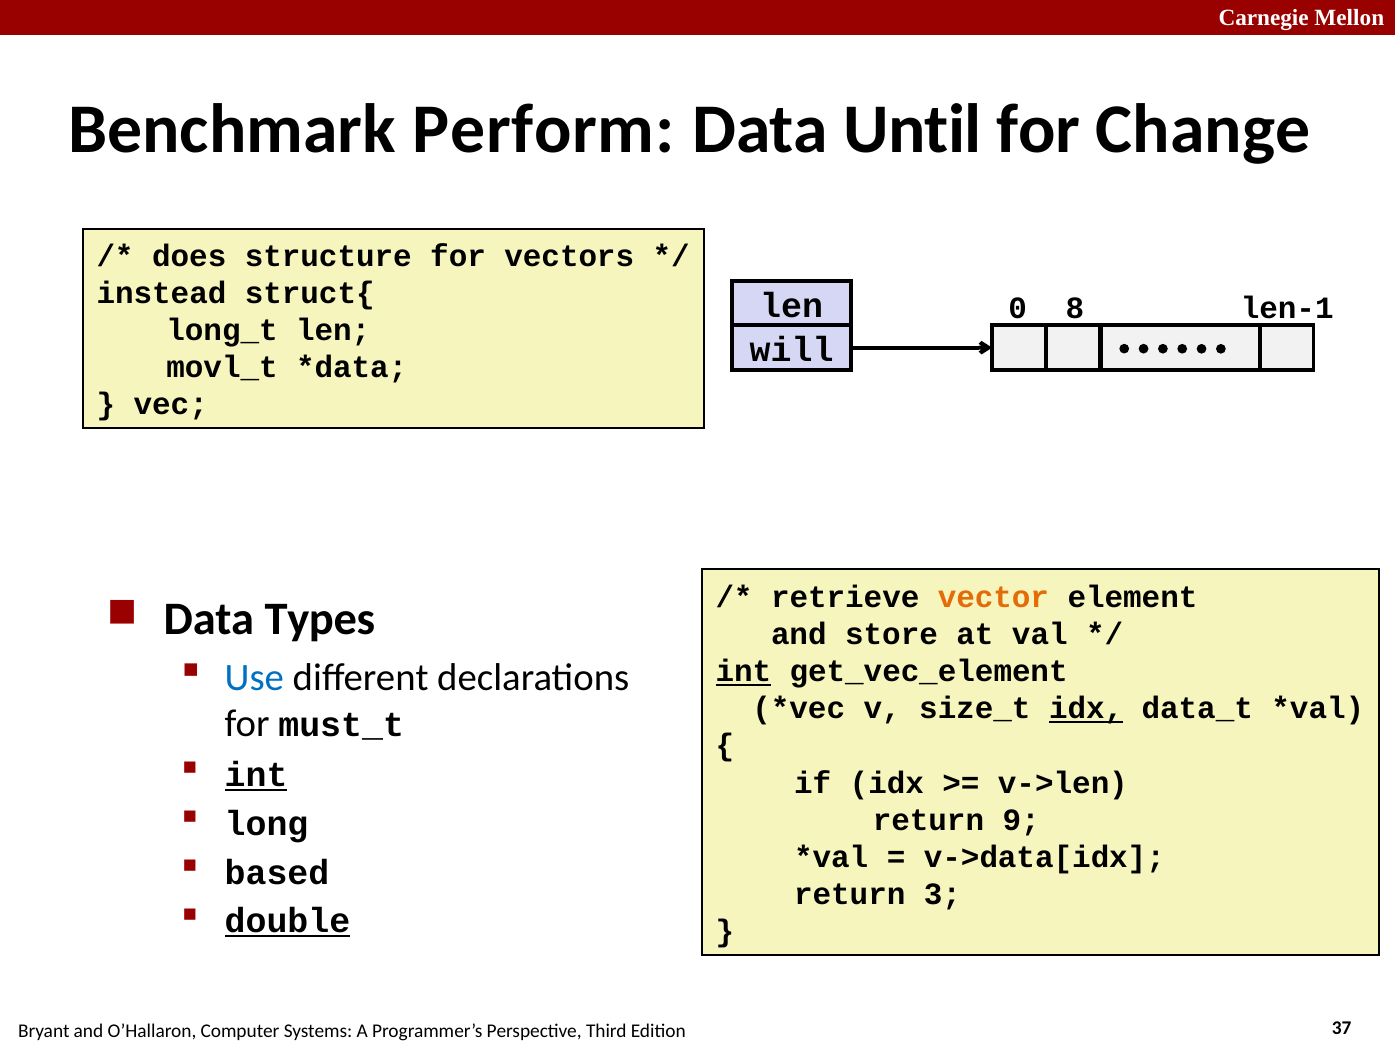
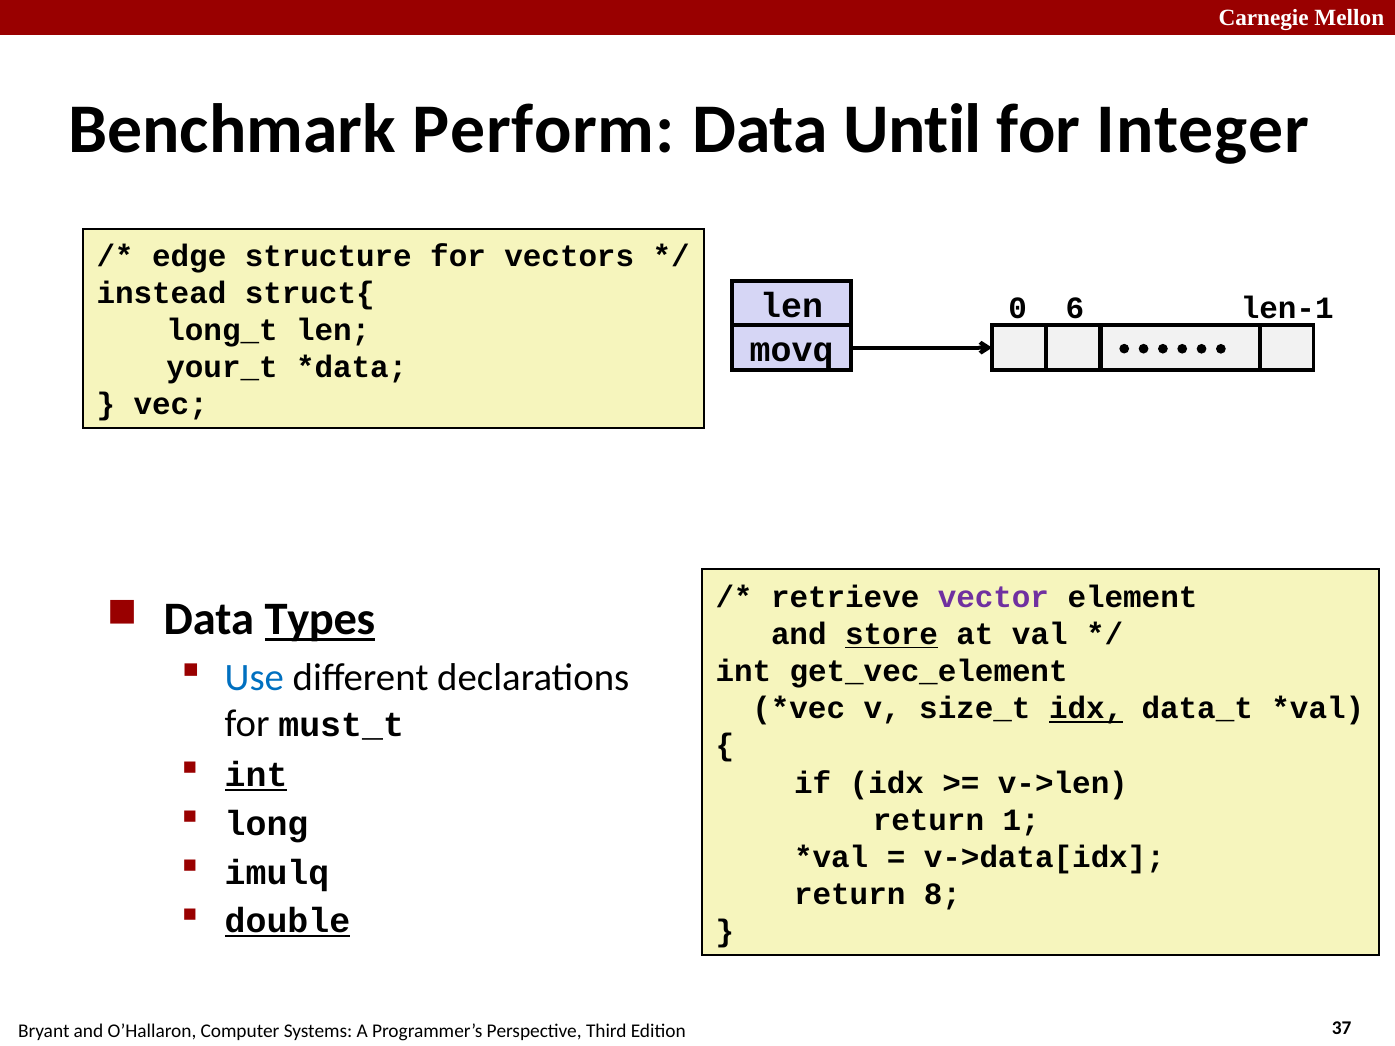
Change: Change -> Integer (1203, 129)
does: does -> edge (189, 256)
8: 8 -> 6 (1075, 308)
will: will -> movq (792, 350)
movl_t: movl_t -> your_t (222, 368)
vector colour: orange -> purple (993, 597)
Types underline: none -> present (320, 619)
store underline: none -> present (892, 634)
int underline: present -> none (743, 671)
9: 9 -> 1 (1021, 820)
based: based -> imulq (277, 873)
3: 3 -> 8 (942, 895)
